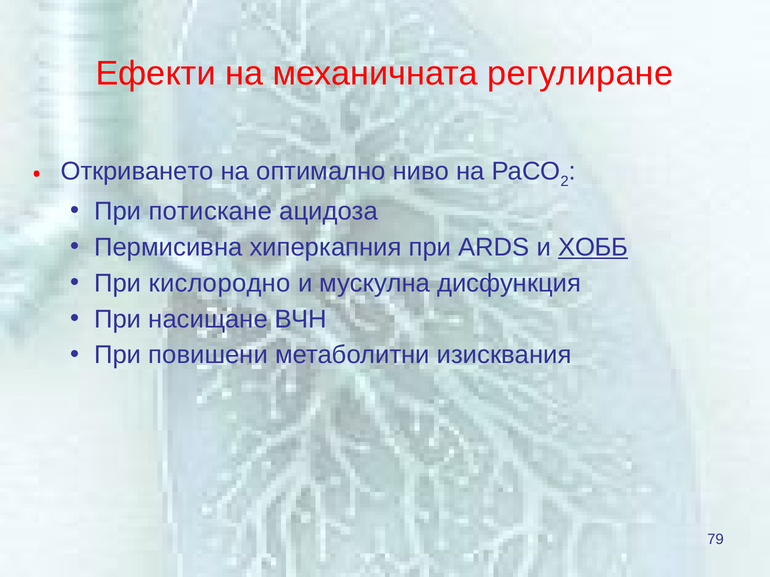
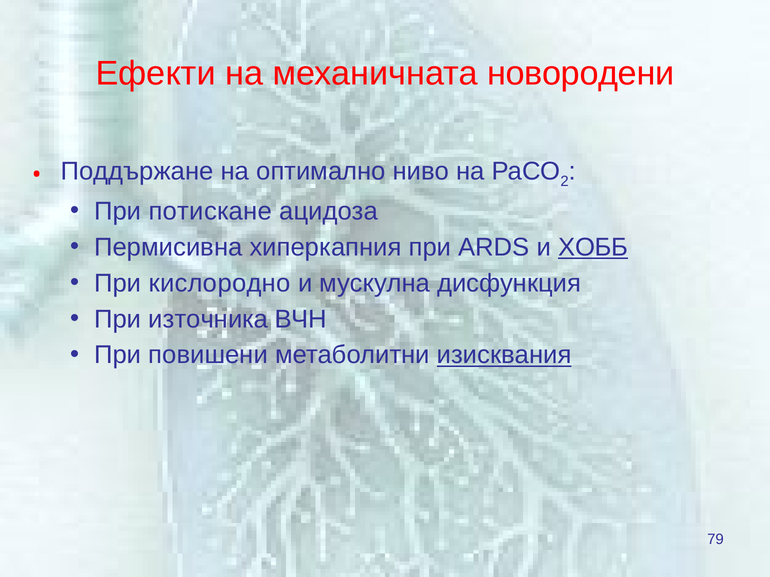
регулиране: регулиране -> новородени (581, 74)
Откриването: Откриването -> Поддържане (137, 171)
насищане: насищане -> източника (208, 319)
изисквания underline: none -> present (504, 355)
